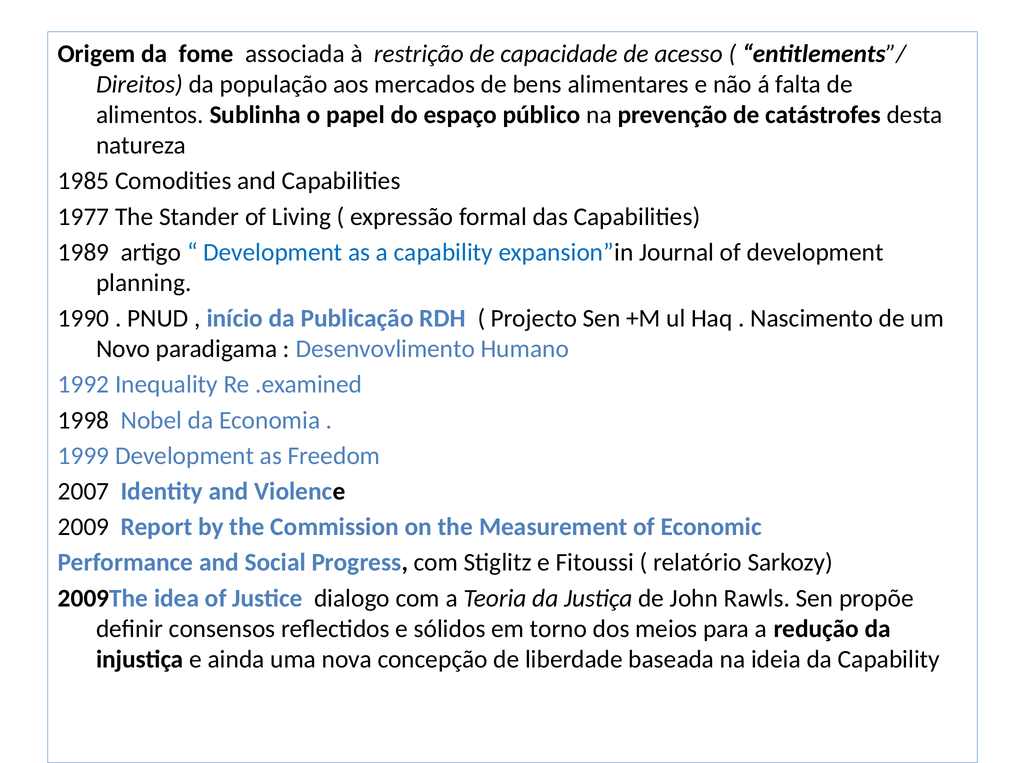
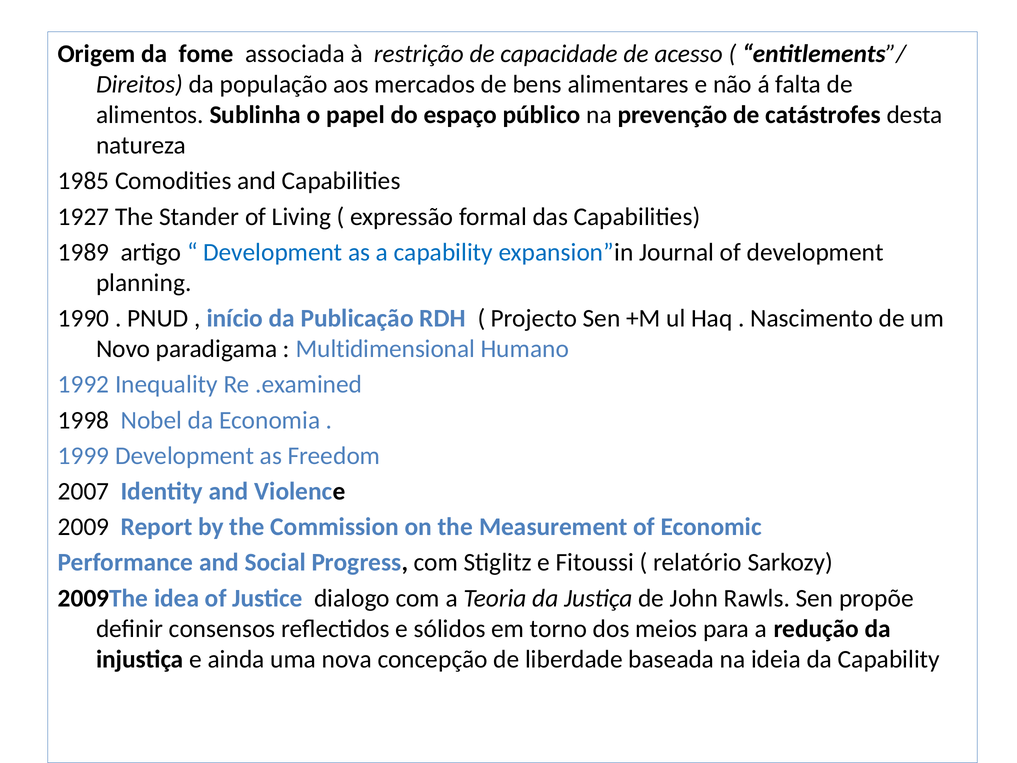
1977: 1977 -> 1927 (84, 217)
Desenvovlimento: Desenvovlimento -> Multidimensional (385, 349)
